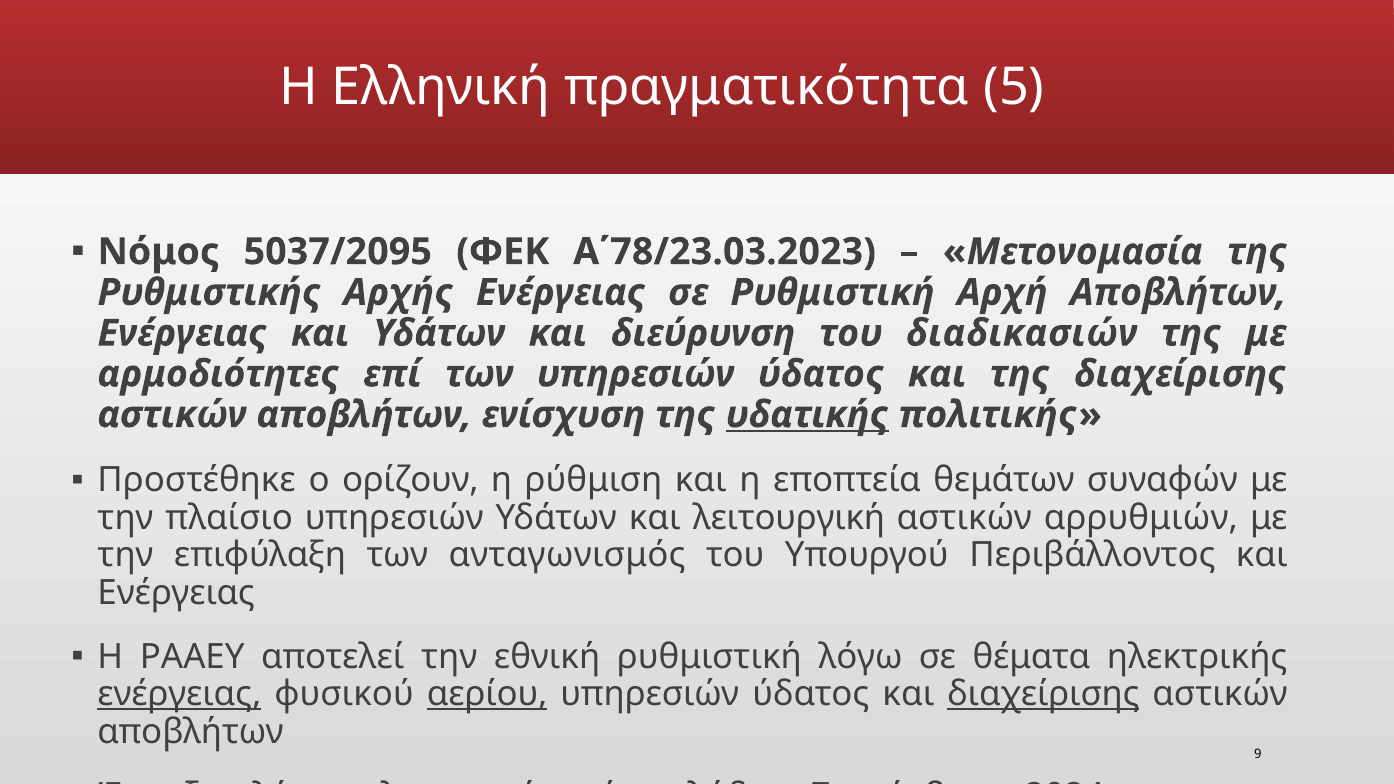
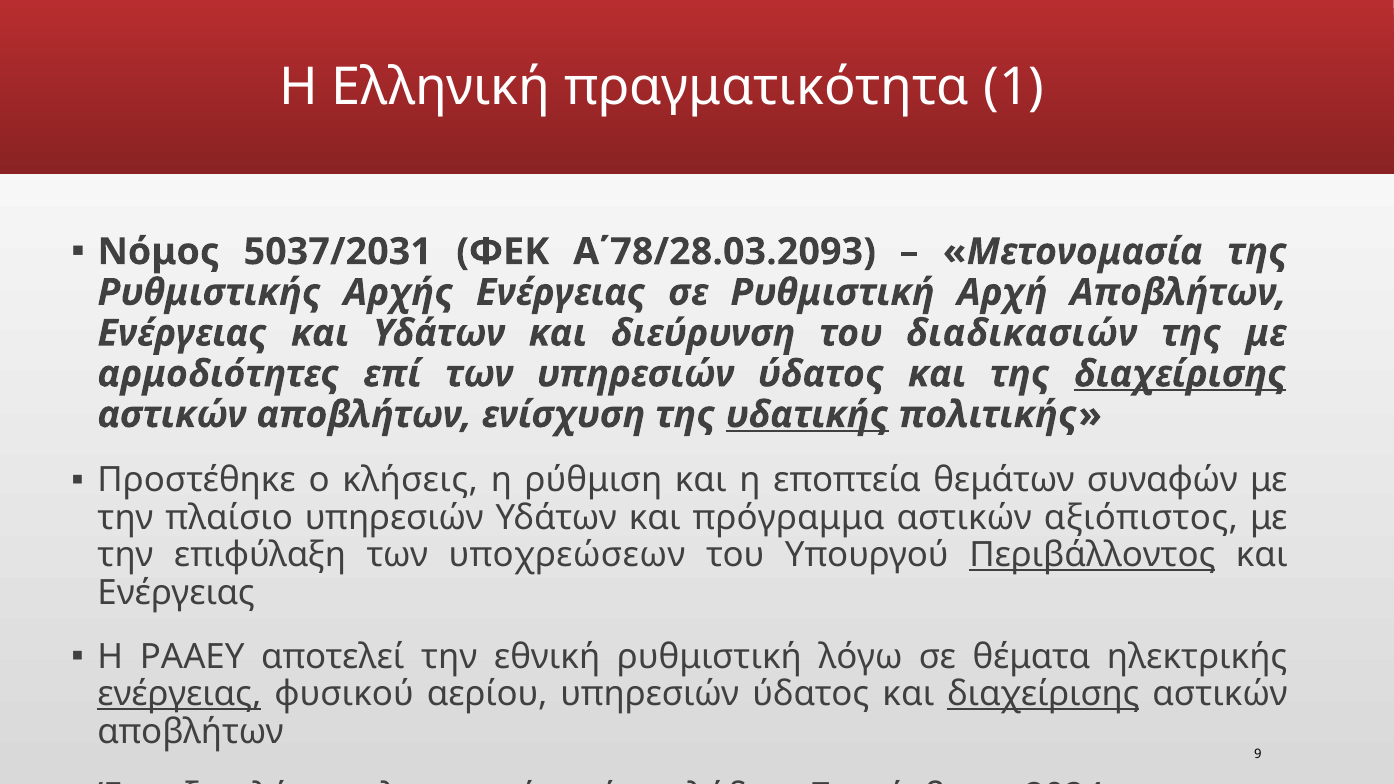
5: 5 -> 1 (1014, 87)
5037/2095: 5037/2095 -> 5037/2031 (338, 252)
Α΄78/23.03.2023: Α΄78/23.03.2023 -> Α΄78/28.03.2093 (725, 252)
διαχείρισης underline: none -> present (1180, 374)
ορίζουν: ορίζουν -> κλήσεις (410, 480)
λειτουργική: λειτουργική -> πρόγραμμα (789, 518)
αρρυθμιών: αρρυθμιών -> αξιόπιστος (1141, 518)
ανταγωνισμός: ανταγωνισμός -> υποχρεώσεων (567, 555)
Περιβάλλοντος underline: none -> present (1092, 555)
αερίου underline: present -> none (487, 694)
